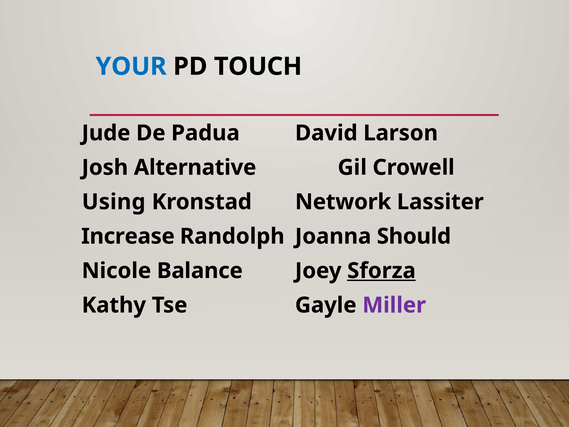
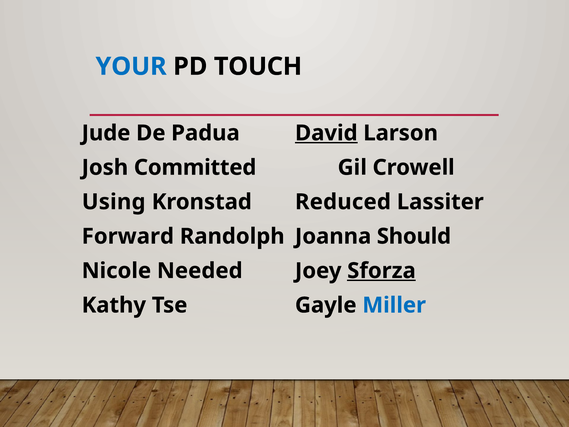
David underline: none -> present (326, 133)
Alternative: Alternative -> Committed (195, 167)
Network: Network -> Reduced (343, 202)
Increase: Increase -> Forward (128, 236)
Balance: Balance -> Needed (200, 271)
Miller colour: purple -> blue (394, 305)
